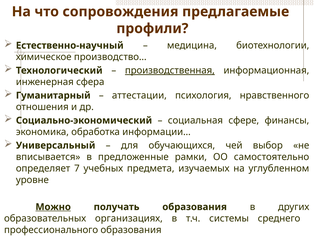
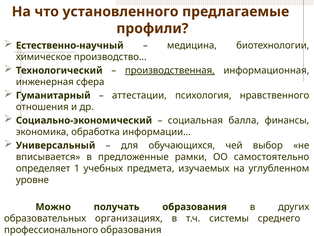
сопровождения: сопровождения -> установленного (120, 12)
сфере: сфере -> балла (244, 120)
7: 7 -> 1 (77, 168)
Можно underline: present -> none (53, 206)
